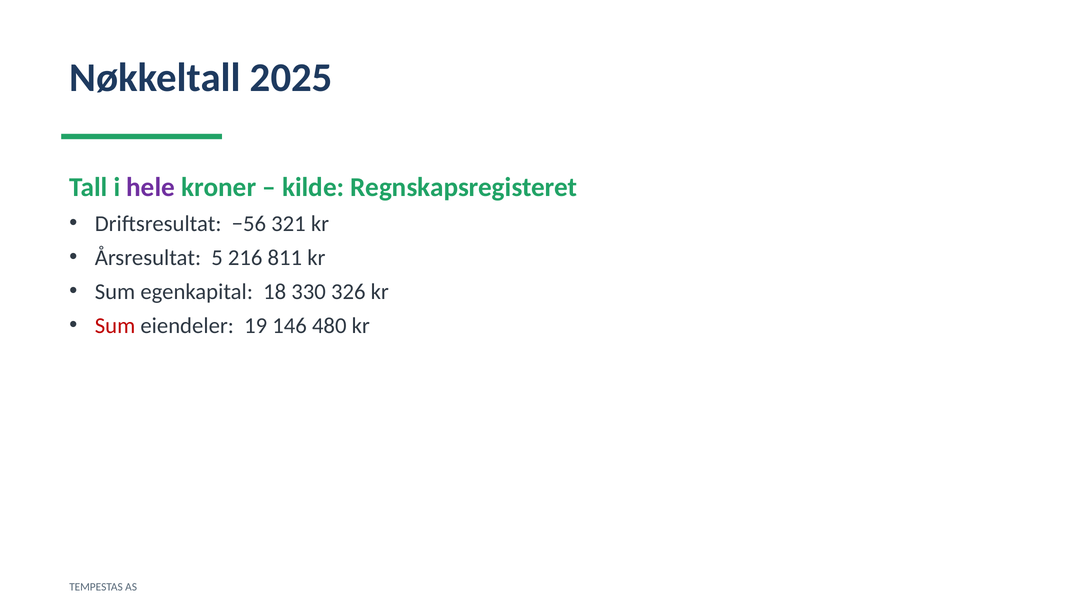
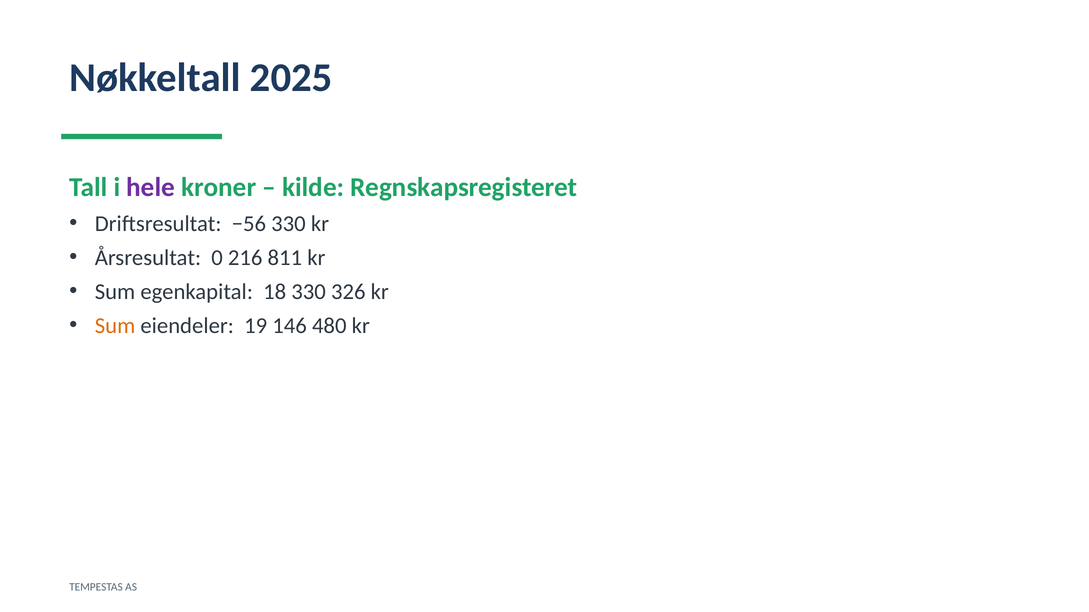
−56 321: 321 -> 330 (288, 224)
5: 5 -> 0 (217, 258)
Sum colour: red -> orange (115, 326)
